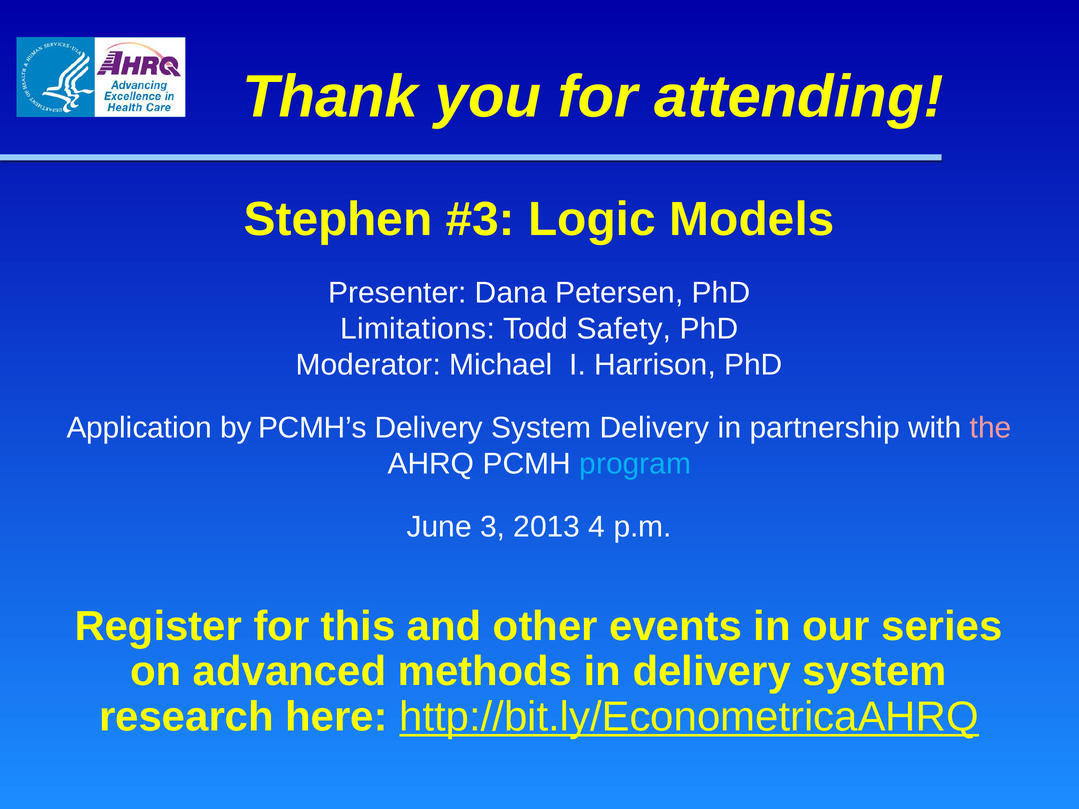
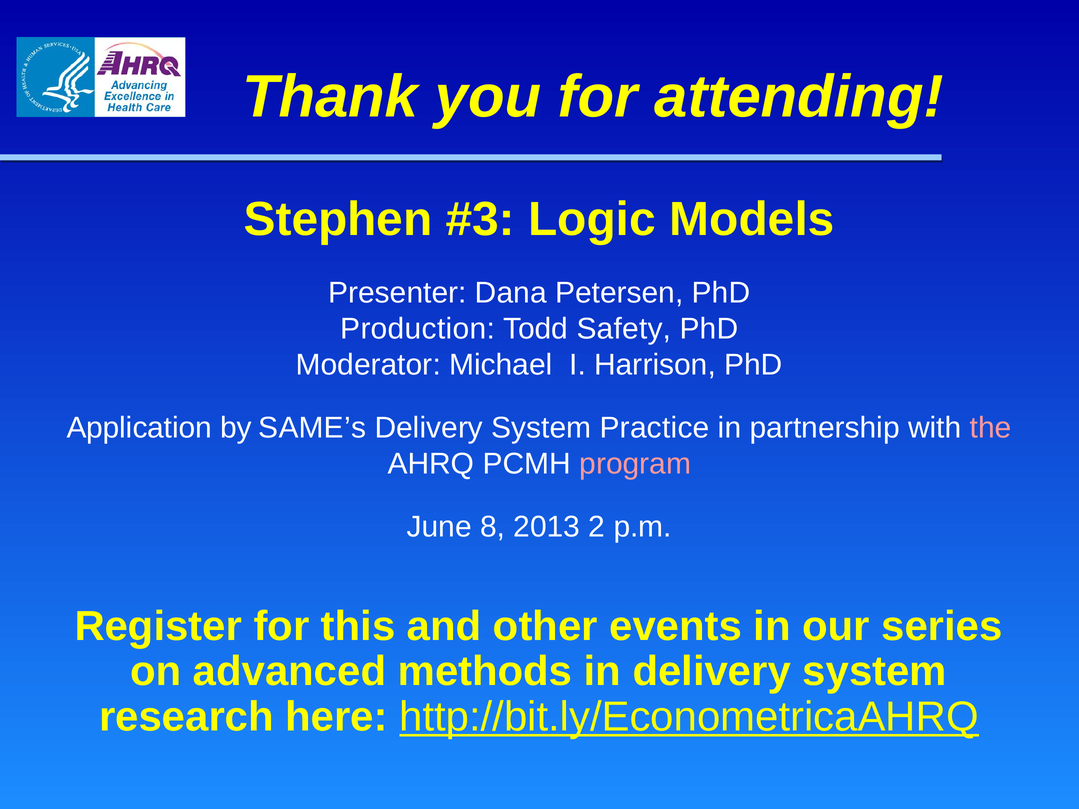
Limitations: Limitations -> Production (418, 329)
PCMH’s: PCMH’s -> SAME’s (312, 428)
System Delivery: Delivery -> Practice (655, 428)
program colour: light blue -> pink (635, 464)
3: 3 -> 8 (493, 527)
4: 4 -> 2 (597, 527)
